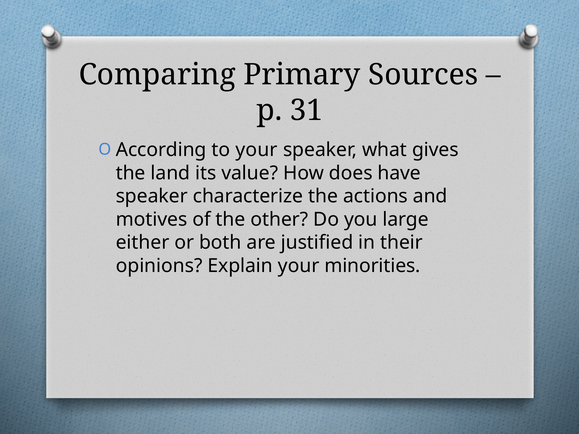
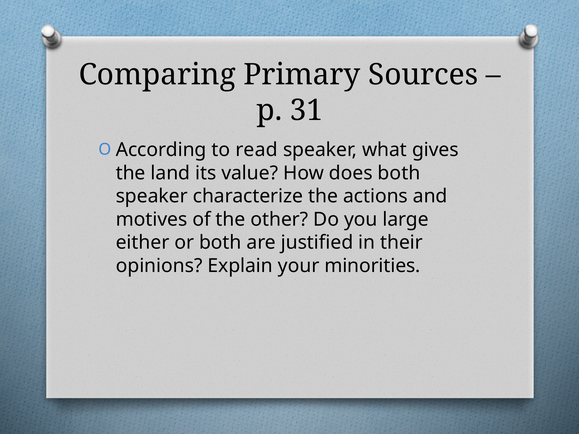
to your: your -> read (257, 150)
does have: have -> both (399, 173)
